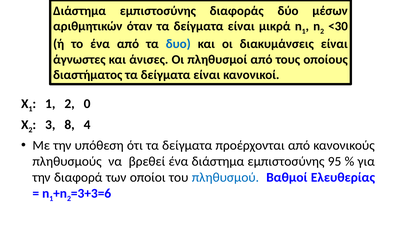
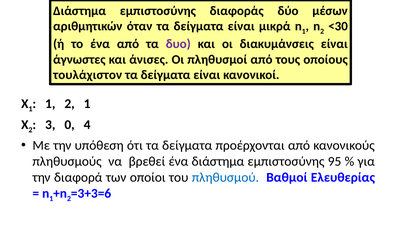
δυο colour: blue -> purple (178, 44)
διαστήματος: διαστήματος -> τουλάχιστον (88, 75)
2 0: 0 -> 1 (87, 104)
8: 8 -> 0 (70, 125)
